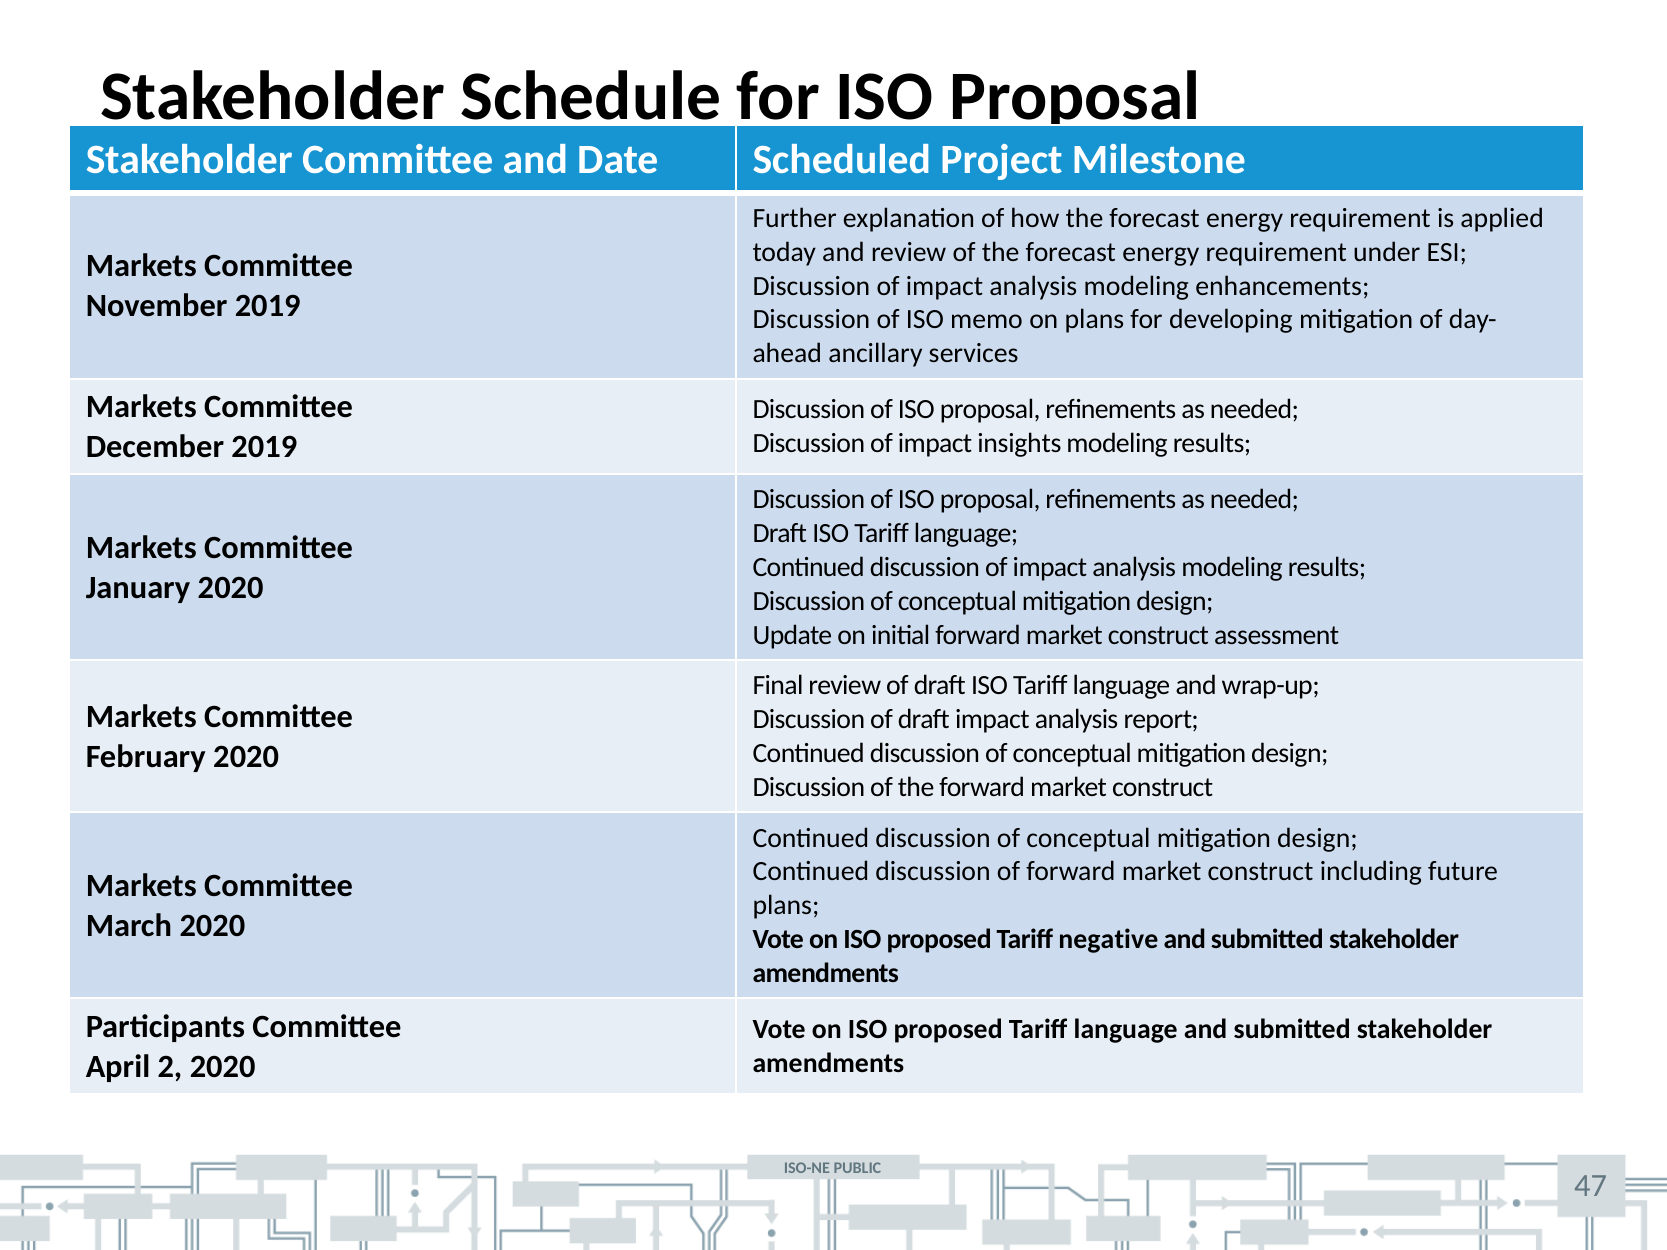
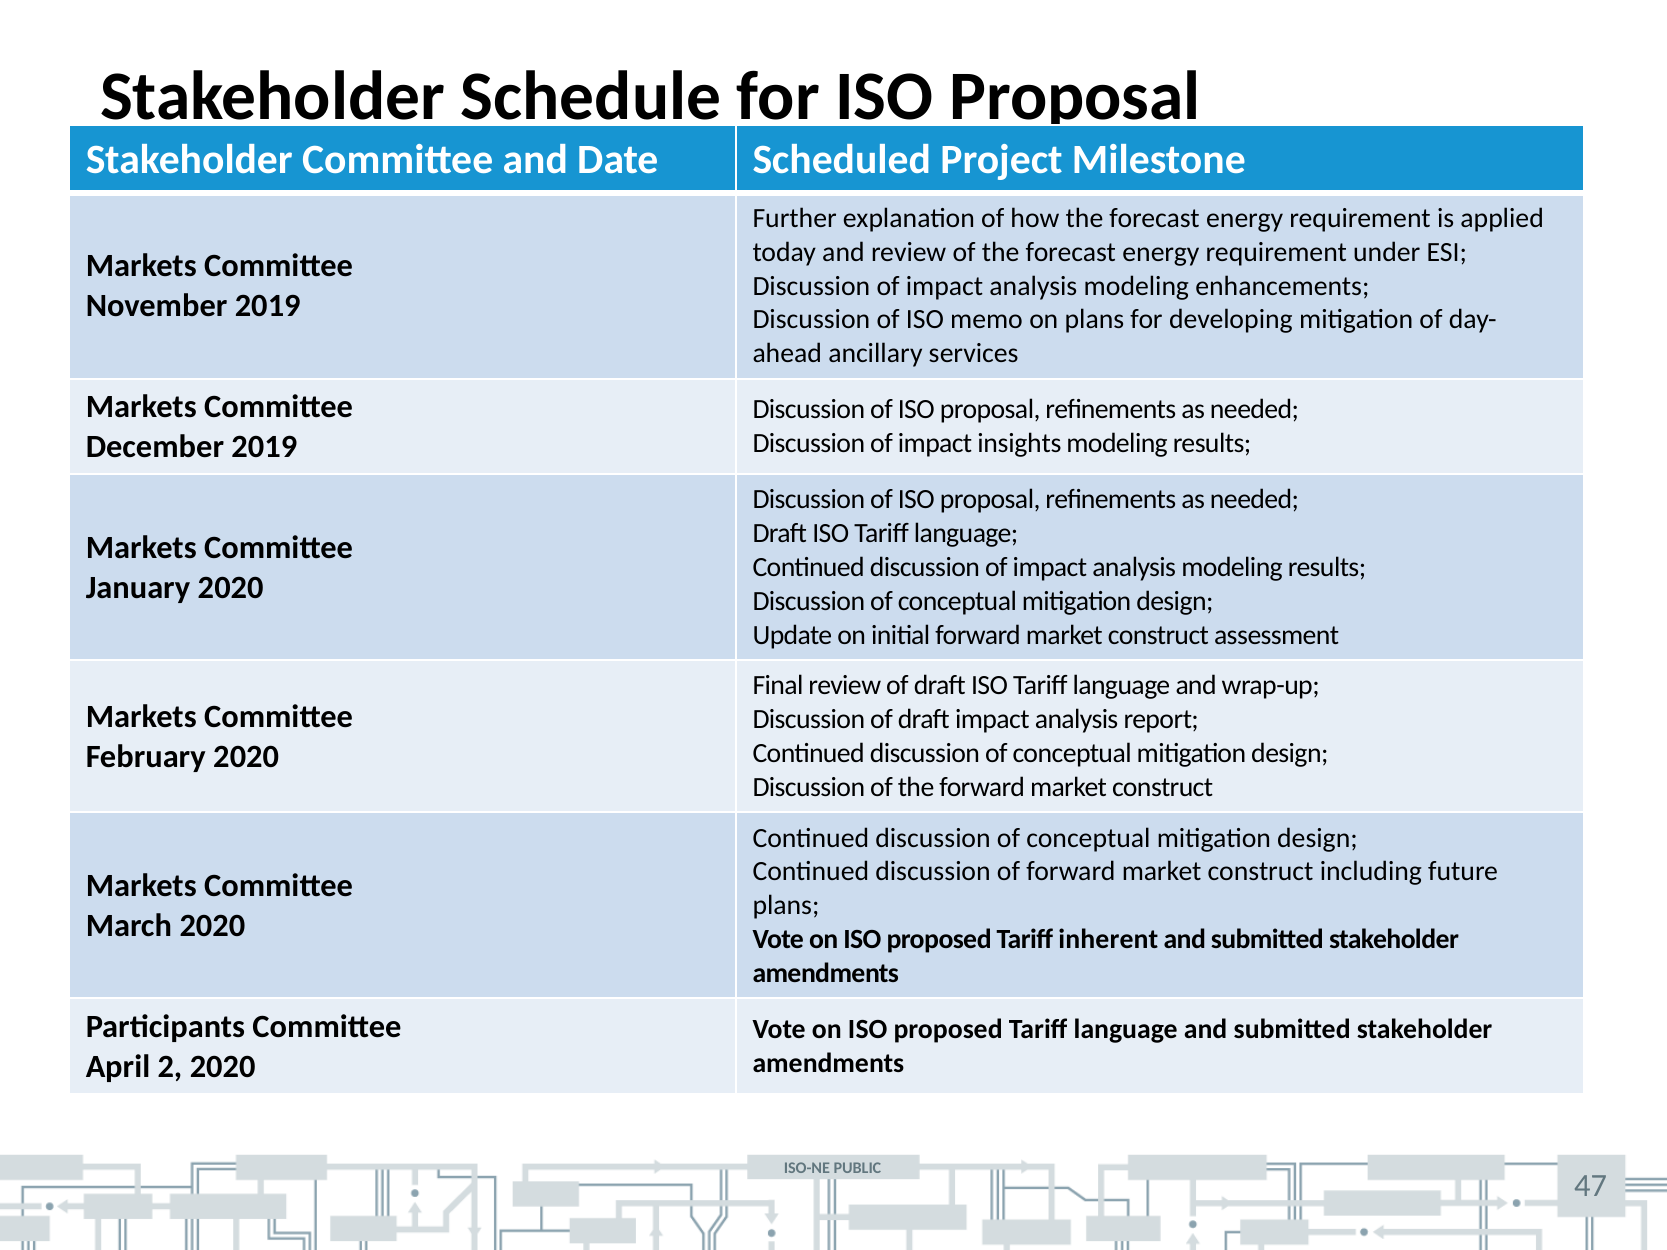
negative: negative -> inherent (1108, 940)
